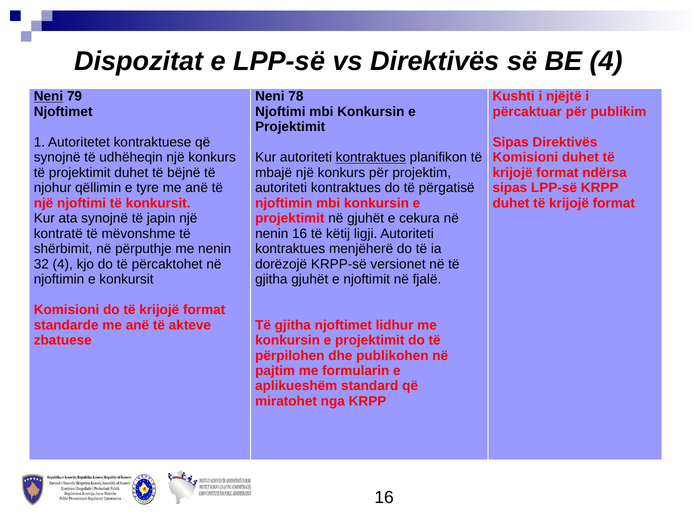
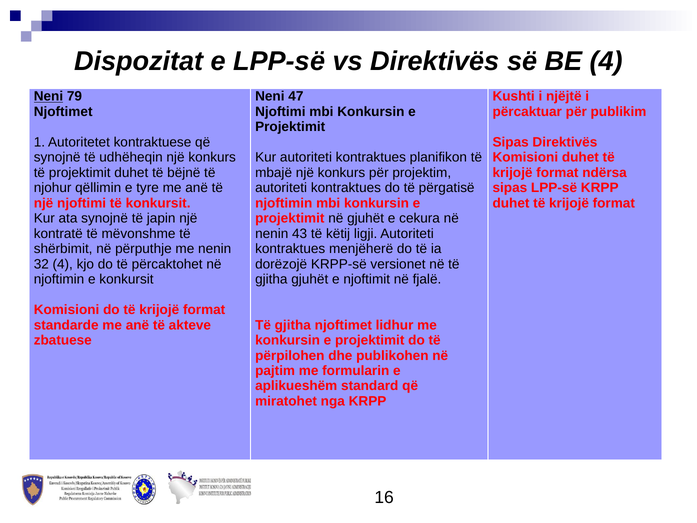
78: 78 -> 47 (296, 96)
kontraktues underline: present -> none (371, 157)
nenin 16: 16 -> 43 (300, 234)
